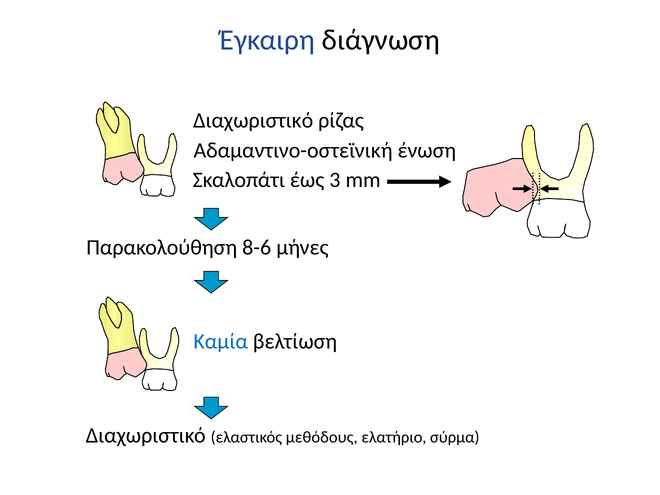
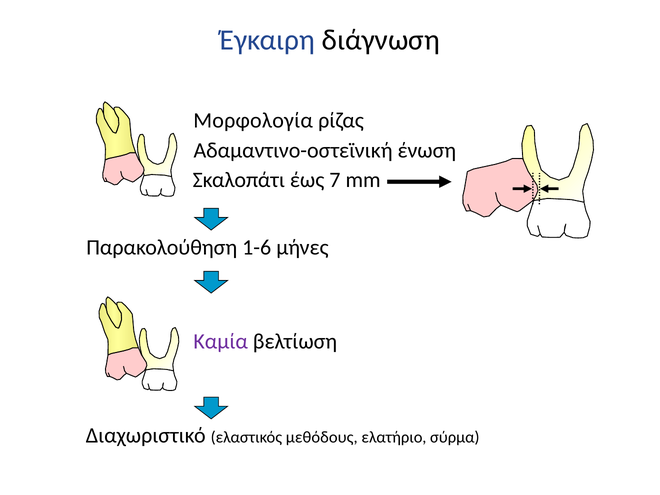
Διαχωριστικό: Διαχωριστικό -> Μορφολογία (253, 121)
3: 3 -> 7 (335, 180)
8-6: 8-6 -> 1-6 (257, 248)
Καμία colour: blue -> purple (221, 341)
